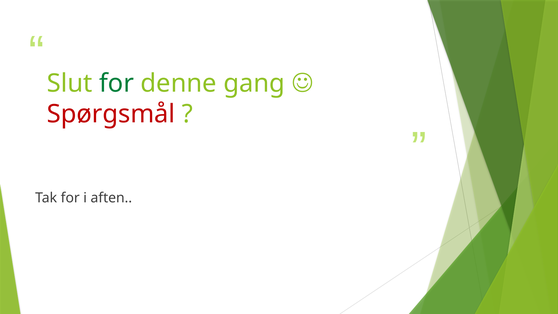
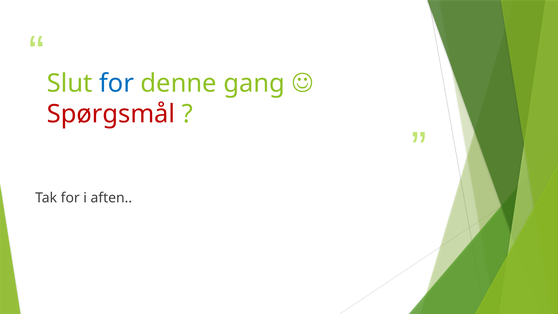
for colour: green -> blue (117, 83)
